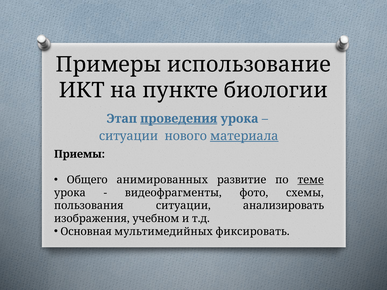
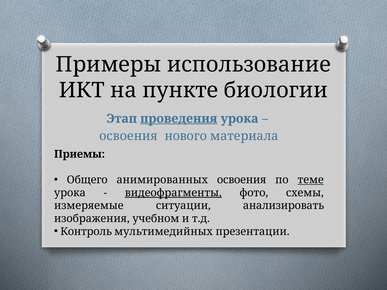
ситуации: ситуации -> освоения (129, 136)
материала underline: present -> none (244, 136)
анимированных развитие: развитие -> освоения (242, 180)
видеофрагменты underline: none -> present (173, 193)
пользования: пользования -> измеряемые (89, 206)
Основная: Основная -> Контроль (86, 232)
фиксировать: фиксировать -> презентации (253, 232)
